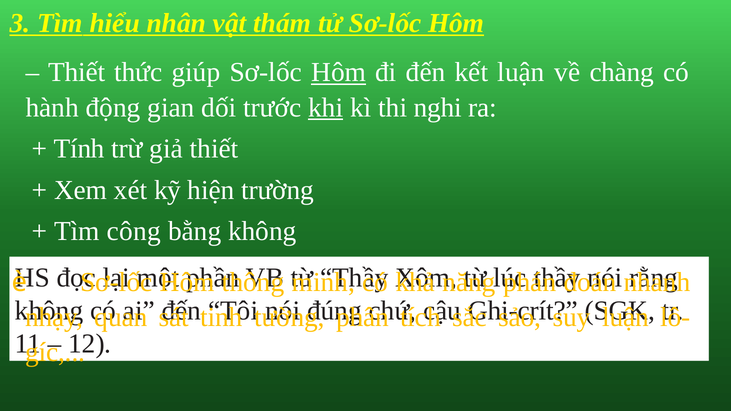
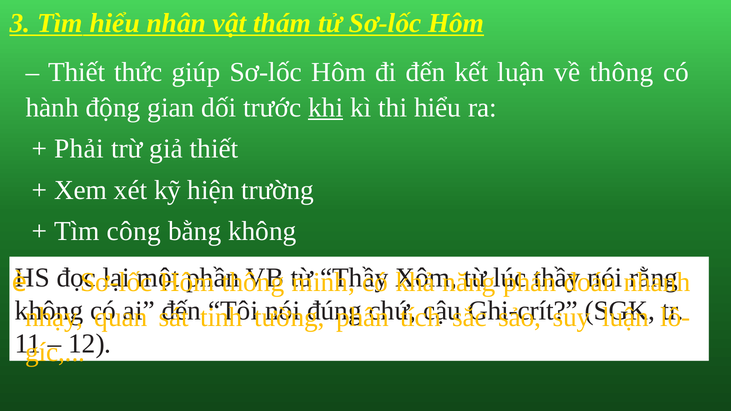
Hôm underline: present -> none (339, 72)
về chàng: chàng -> thông (622, 72)
thi nghi: nghi -> hiểu (438, 108)
Tính: Tính -> Phải (79, 149)
